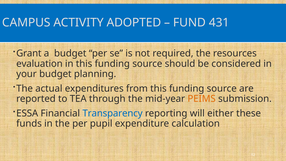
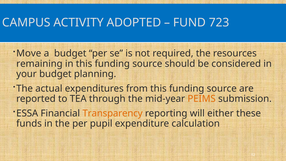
431: 431 -> 723 (219, 23)
Grant: Grant -> Move (29, 53)
evaluation: evaluation -> remaining (39, 64)
Transparency colour: blue -> orange (113, 113)
